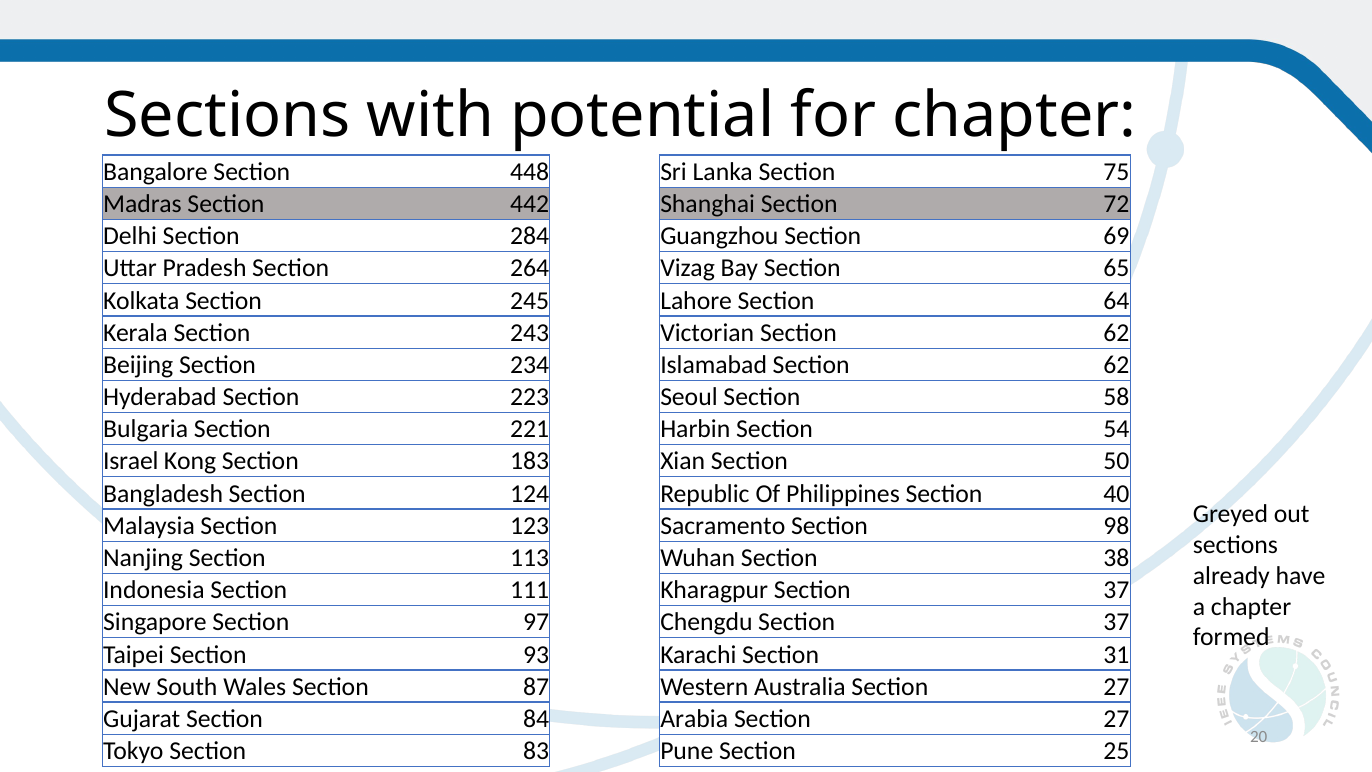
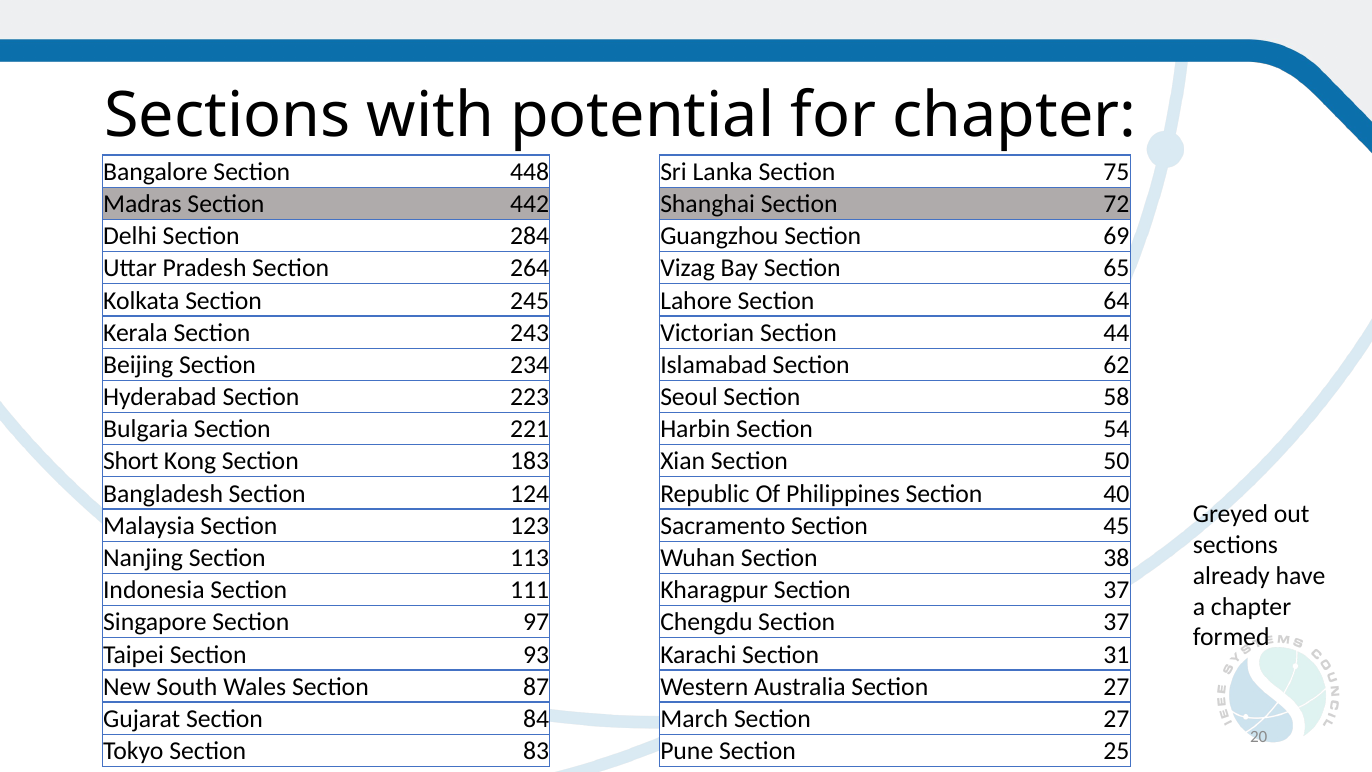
Victorian Section 62: 62 -> 44 (1116, 333)
Israel: Israel -> Short (131, 461)
98: 98 -> 45 (1116, 526)
Arabia: Arabia -> March (694, 719)
